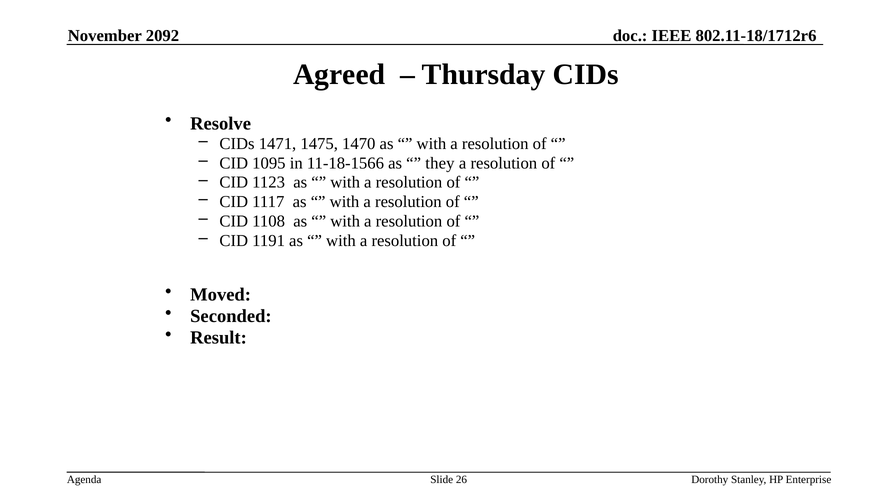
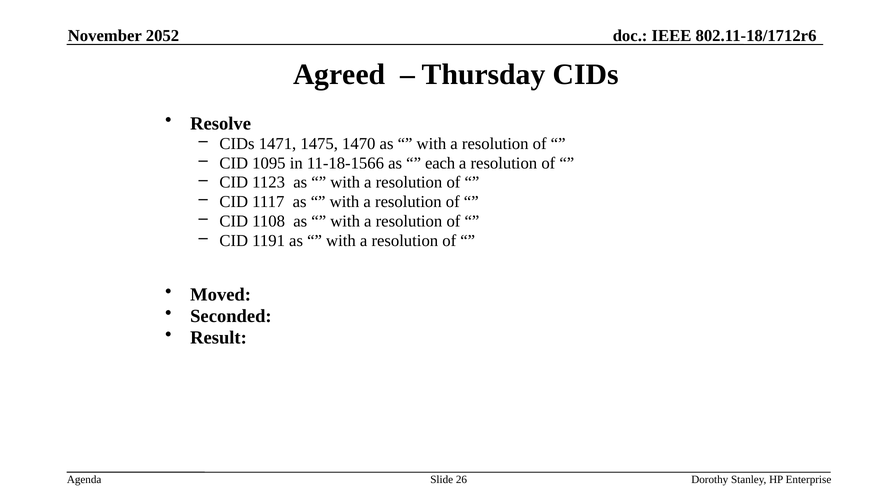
2092: 2092 -> 2052 (162, 36)
they: they -> each (440, 163)
